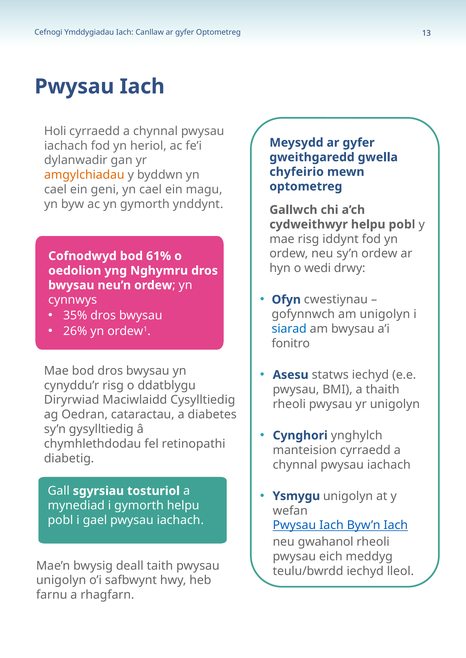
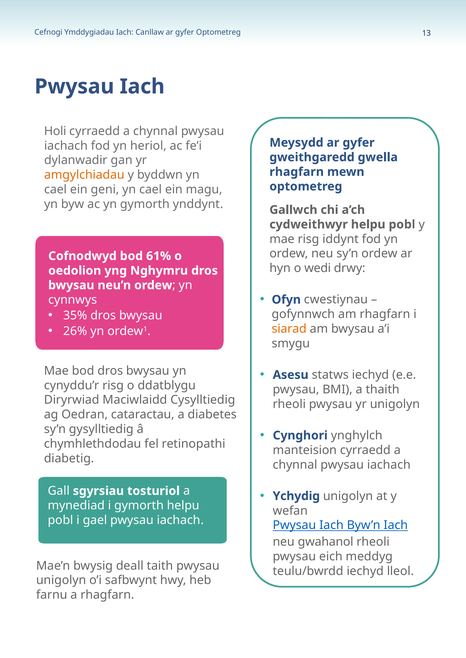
chyfeirio: chyfeirio -> rhagfarn (297, 172)
am unigolyn: unigolyn -> rhagfarn (385, 315)
siarad colour: blue -> orange (289, 329)
fonitro: fonitro -> smygu (291, 344)
Ysmygu: Ysmygu -> Ychydig (296, 497)
